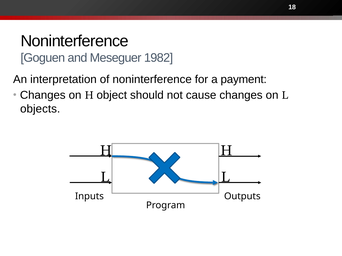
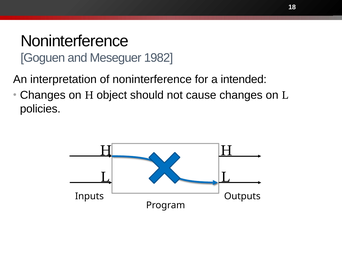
payment: payment -> intended (244, 79)
objects: objects -> policies (40, 109)
